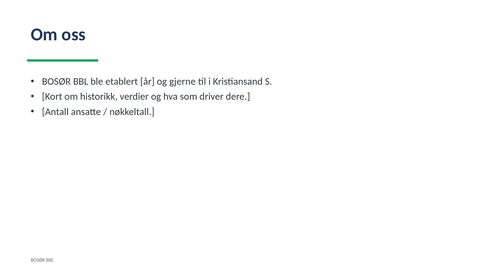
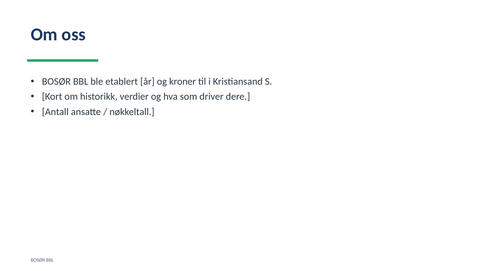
gjerne: gjerne -> kroner (183, 82)
